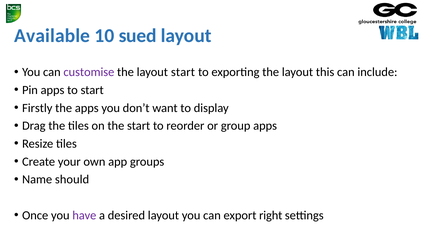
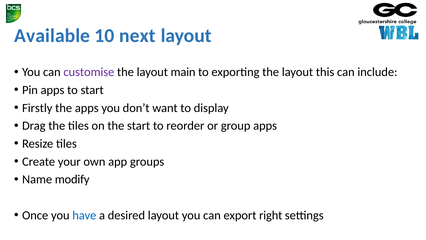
sued: sued -> next (137, 36)
layout start: start -> main (183, 72)
should: should -> modify (72, 179)
have colour: purple -> blue (84, 215)
